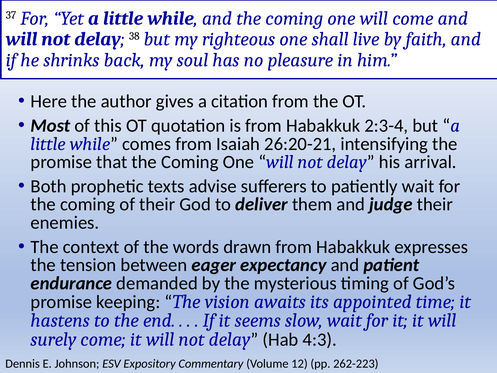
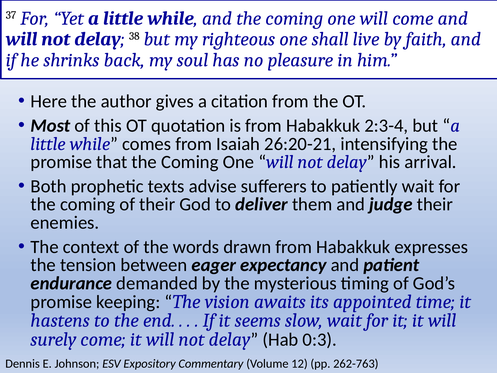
4:3: 4:3 -> 0:3 (320, 339)
262-223: 262-223 -> 262-763 (356, 363)
